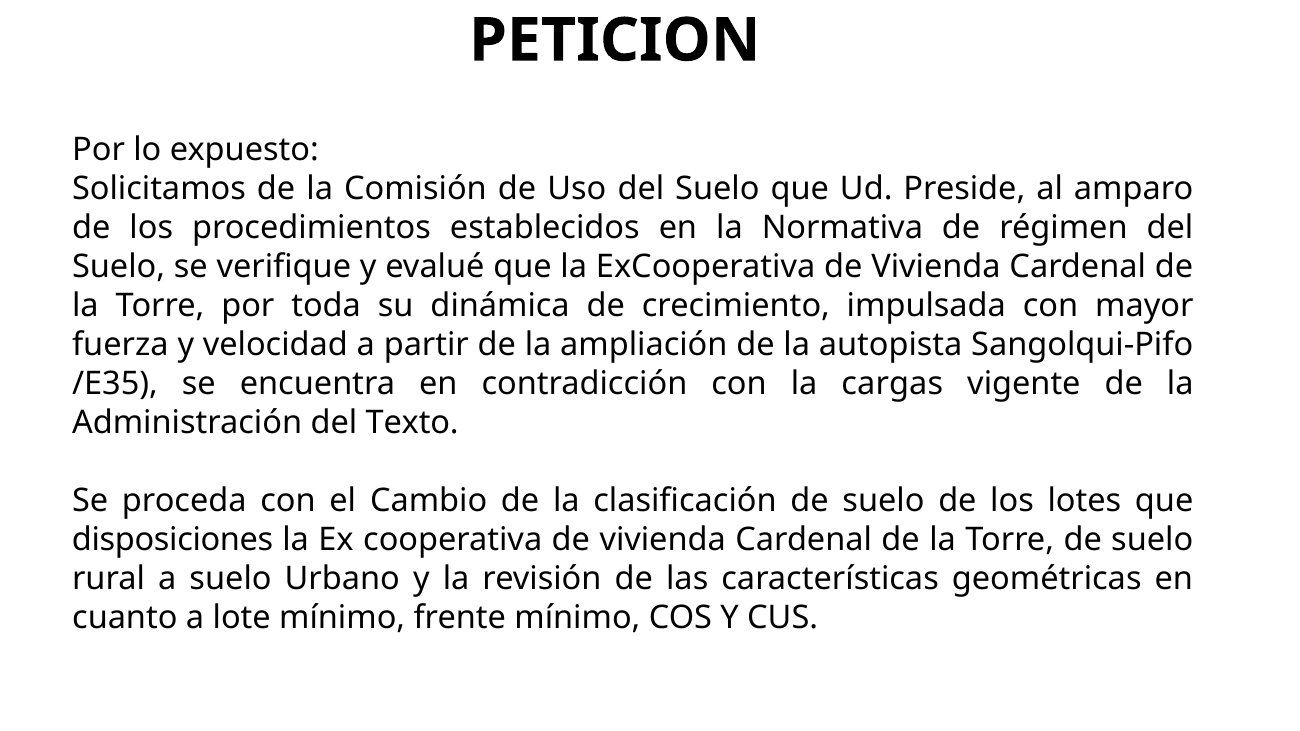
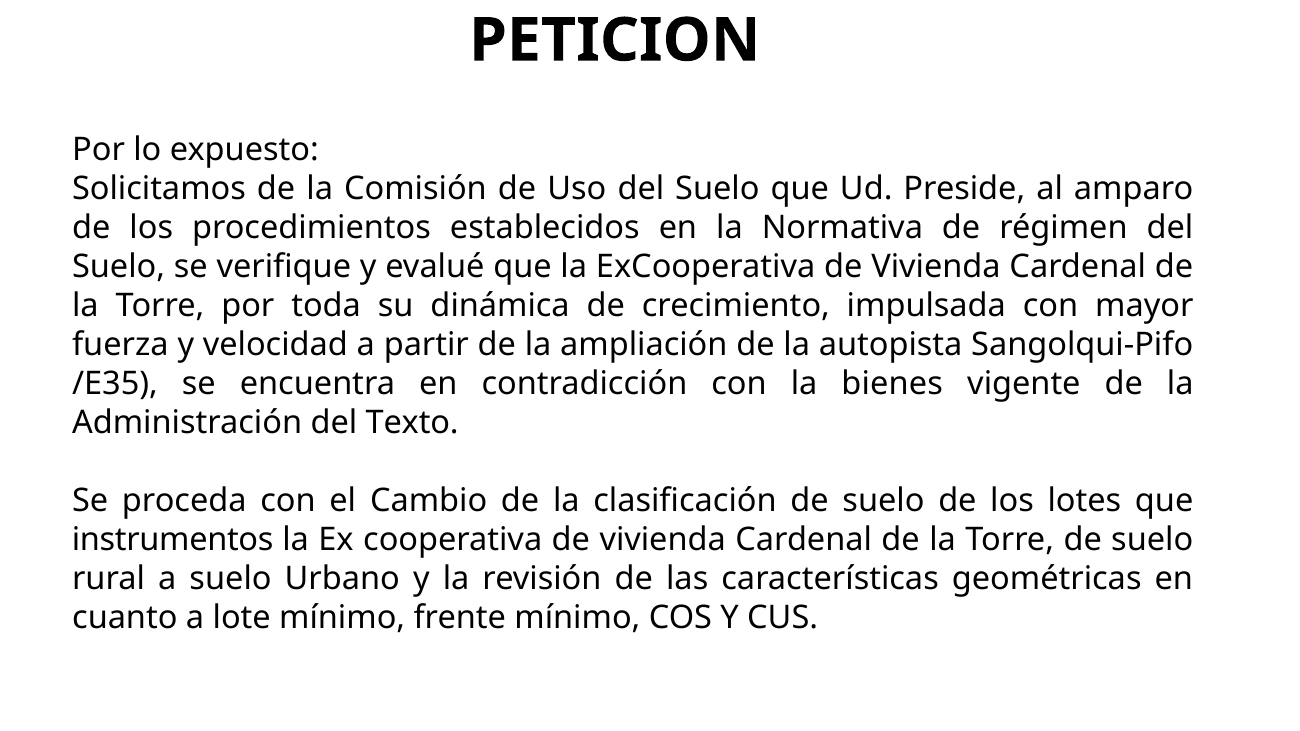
cargas: cargas -> bienes (892, 384)
disposiciones: disposiciones -> instrumentos (173, 540)
